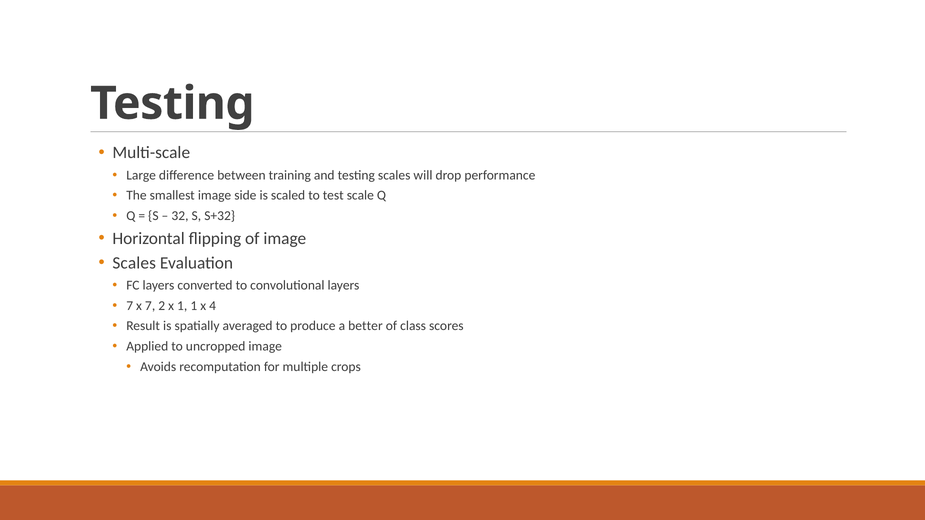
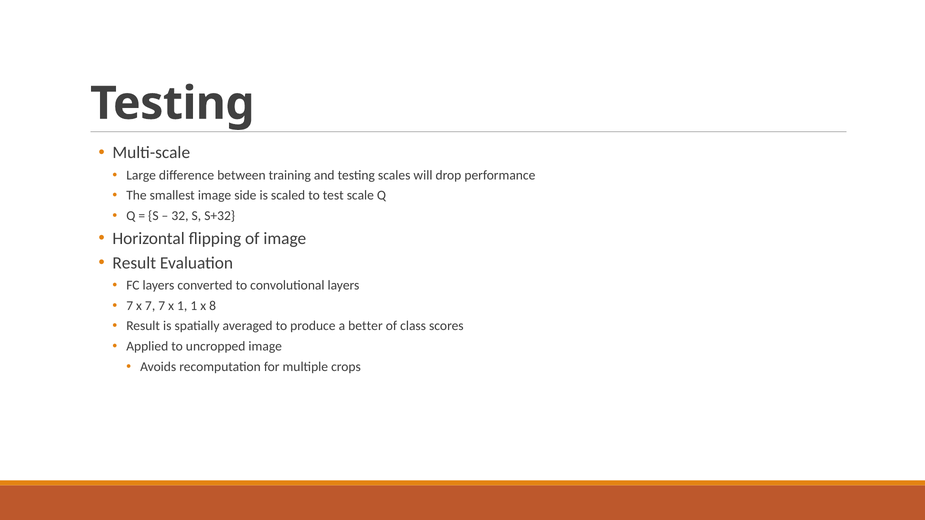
Scales: Scales -> Result (134, 263)
7 2: 2 -> 7 (162, 306)
4: 4 -> 8 (213, 306)
